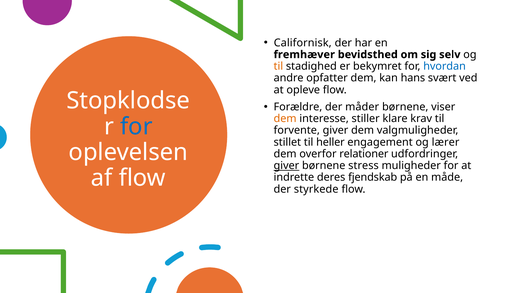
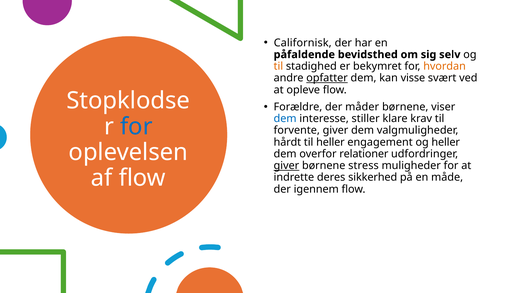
fremhæver: fremhæver -> påfaldende (304, 54)
hvordan colour: blue -> orange (445, 66)
opfatter underline: none -> present (327, 78)
hans: hans -> visse (413, 78)
dem colour: orange -> blue (285, 118)
stillet: stillet -> hårdt (287, 142)
og lærer: lærer -> heller (446, 142)
fjendskab: fjendskab -> sikkerhed (373, 177)
styrkede: styrkede -> igennem (316, 189)
